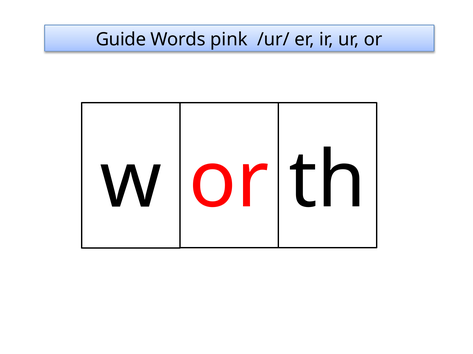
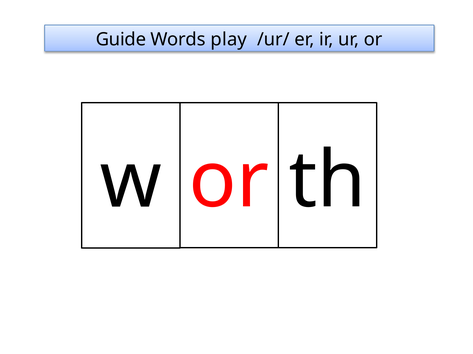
pink: pink -> play (229, 39)
